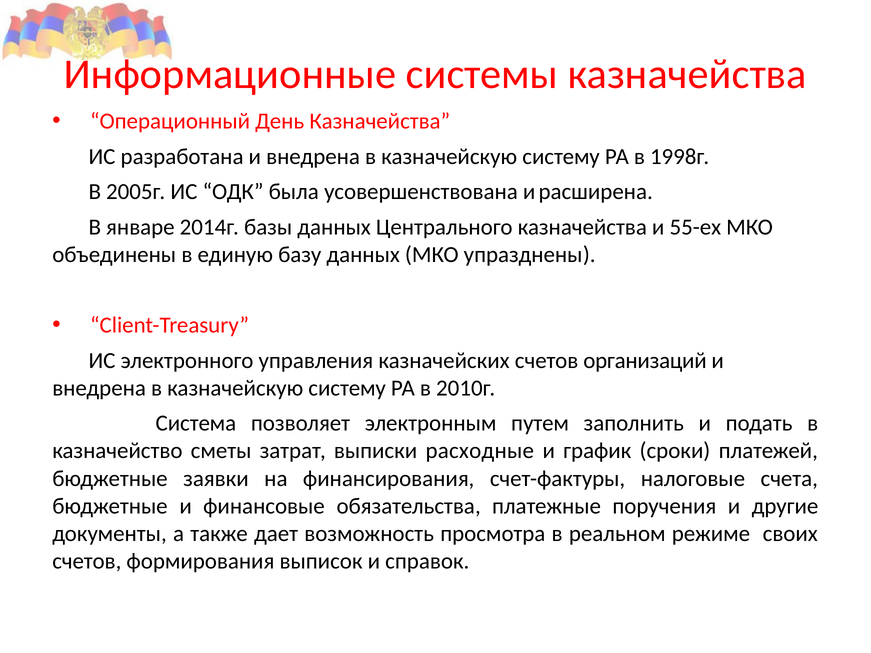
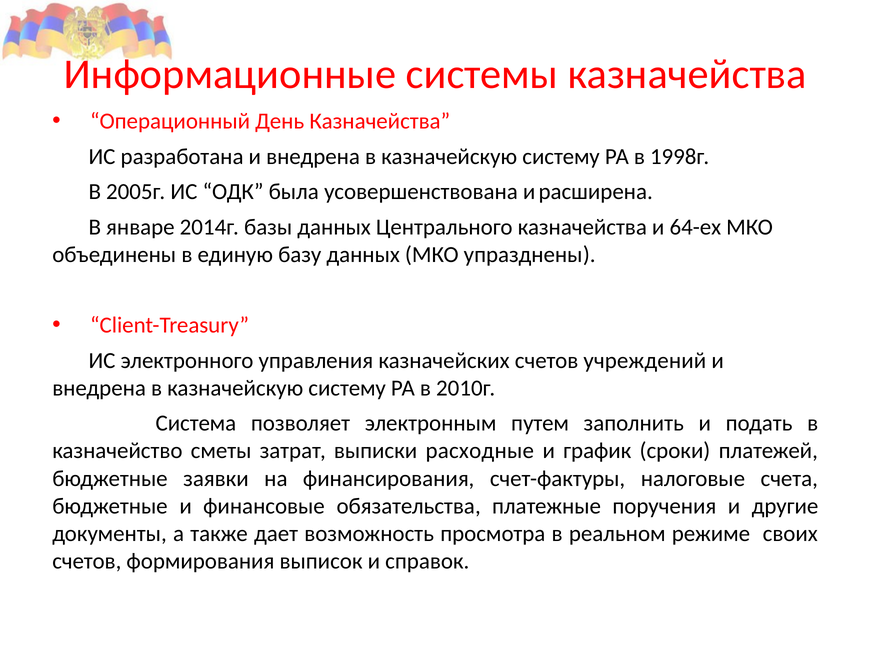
55-ех: 55-ех -> 64-ех (695, 227)
организаций: организаций -> учреждений (645, 361)
